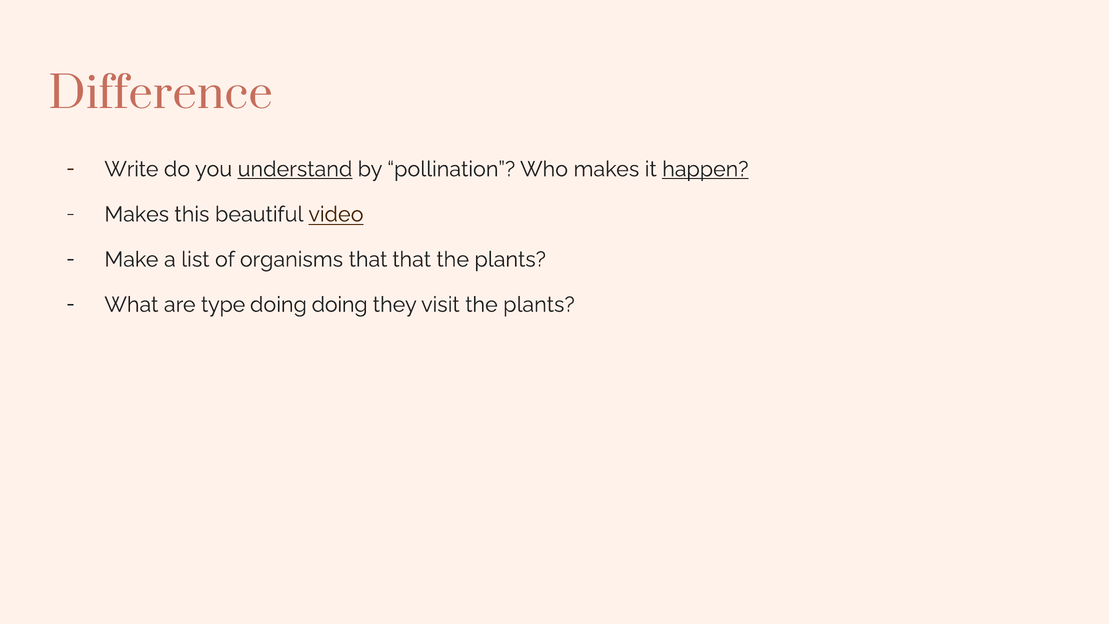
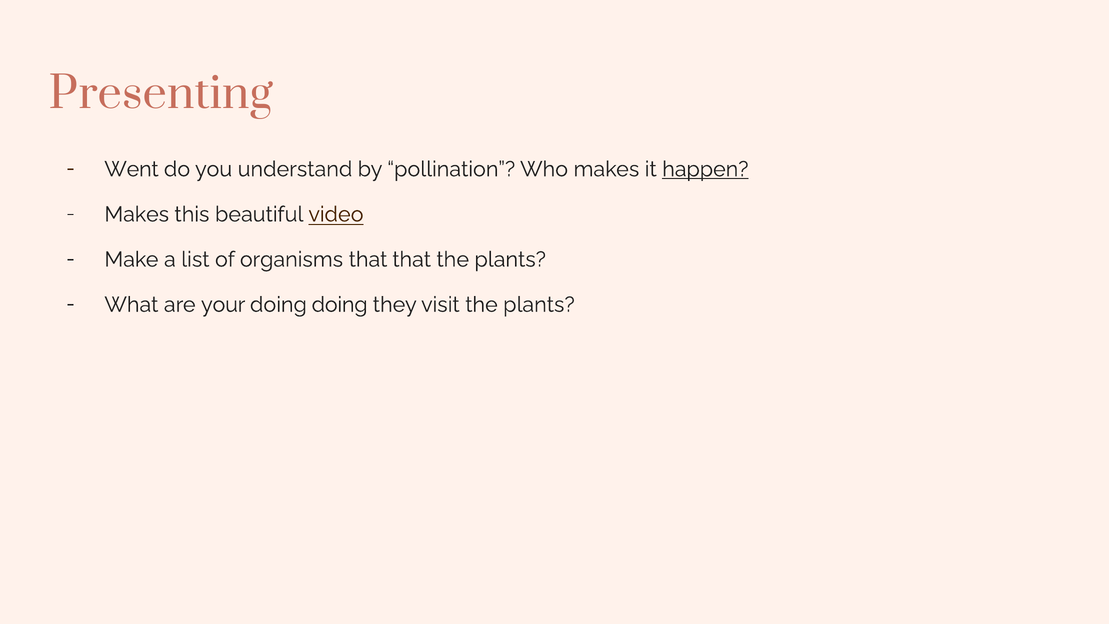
Difference: Difference -> Presenting (161, 94)
Write: Write -> Went (131, 169)
understand underline: present -> none (295, 169)
type: type -> your (223, 305)
